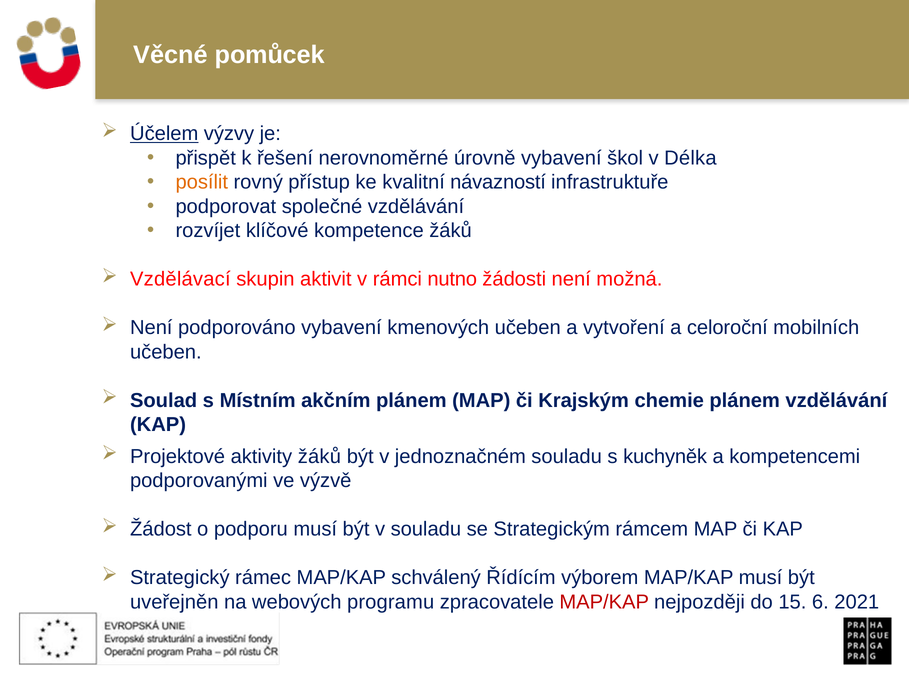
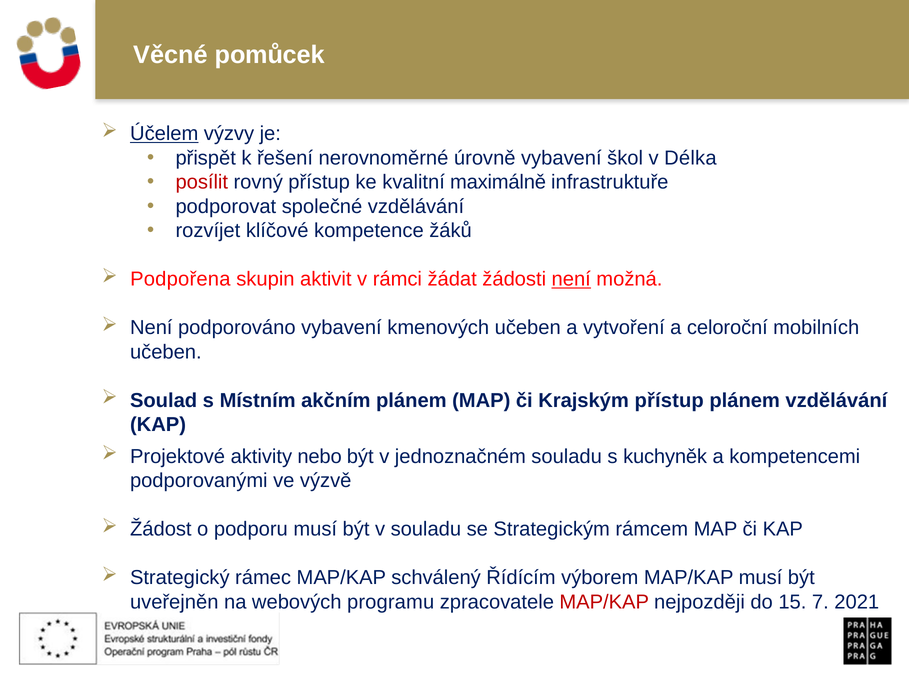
posílit colour: orange -> red (202, 182)
návazností: návazností -> maximálně (498, 182)
Vzdělávací: Vzdělávací -> Podpořena (180, 279)
nutno: nutno -> žádat (452, 279)
není underline: none -> present (571, 279)
Krajským chemie: chemie -> přístup (669, 400)
aktivity žáků: žáků -> nebo (320, 456)
6: 6 -> 7 (820, 602)
